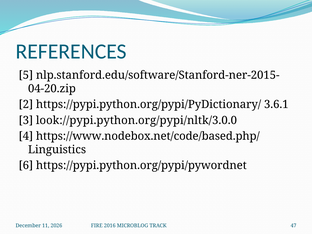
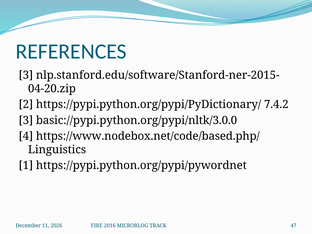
5: 5 -> 3 (26, 75)
3.6.1: 3.6.1 -> 7.4.2 (276, 104)
look://pypi.python.org/pypi/nltk/3.0.0: look://pypi.python.org/pypi/nltk/3.0.0 -> basic://pypi.python.org/pypi/nltk/3.0.0 (137, 120)
6: 6 -> 1 (26, 165)
